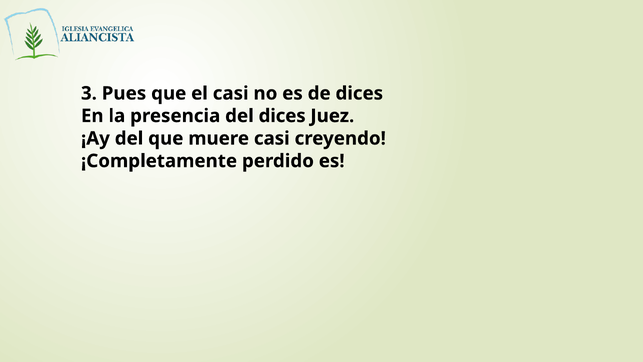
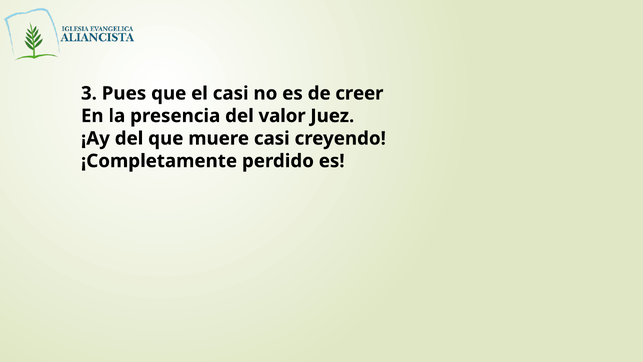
de dices: dices -> creer (359, 93)
del dices: dices -> valor (282, 116)
